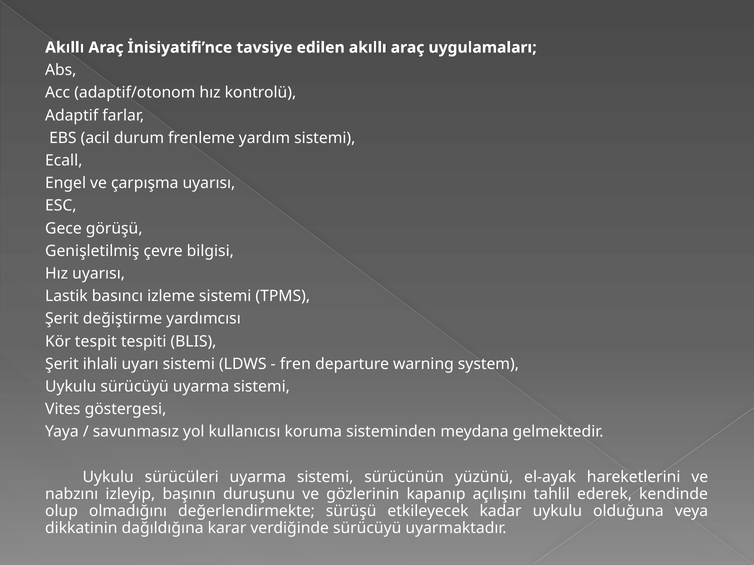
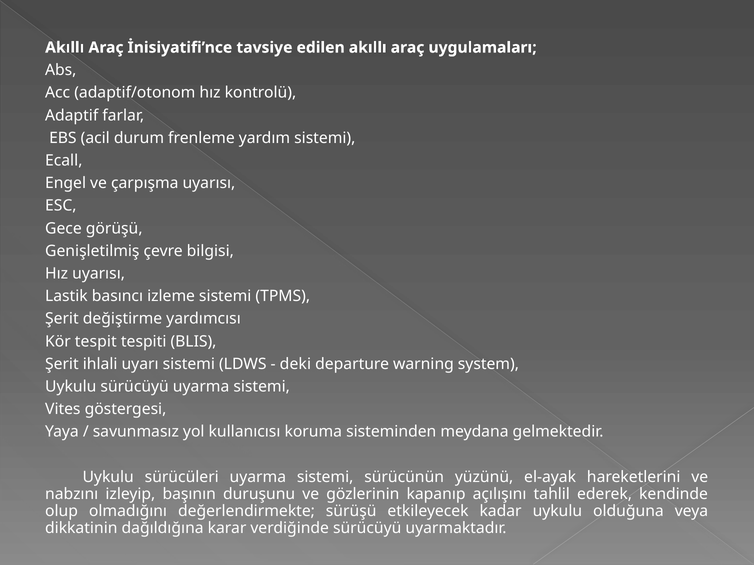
fren: fren -> deki (295, 364)
